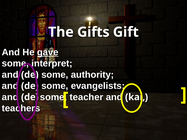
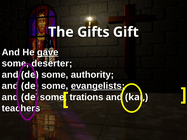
interpret: interpret -> deserter (52, 64)
evangelists underline: none -> present (98, 86)
teacher: teacher -> trations (86, 97)
